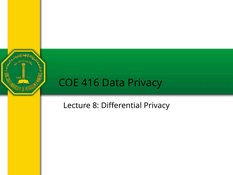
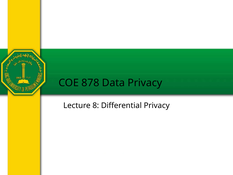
416: 416 -> 878 (90, 83)
